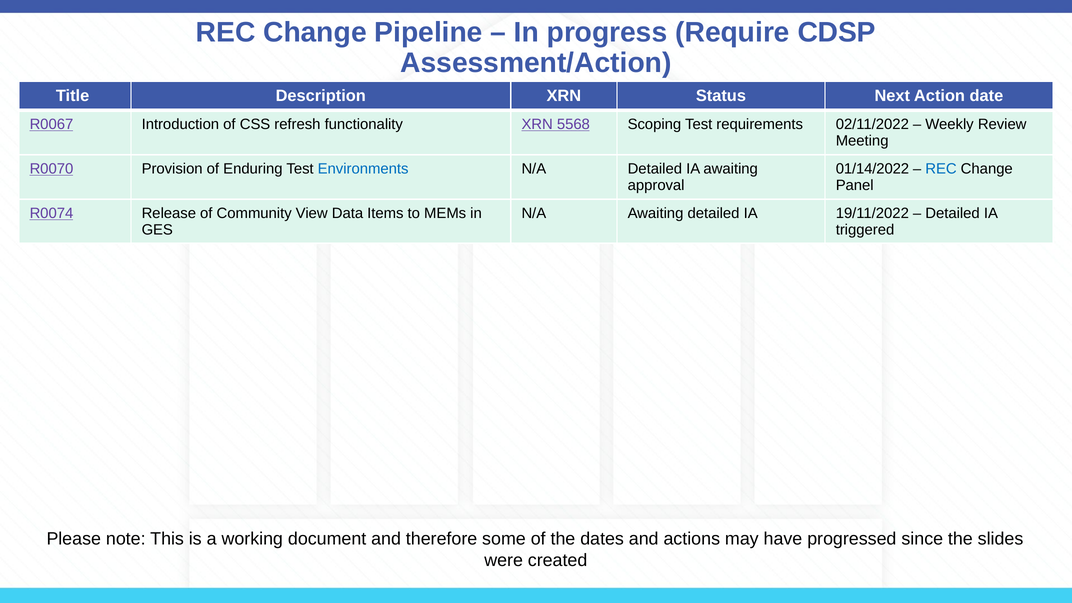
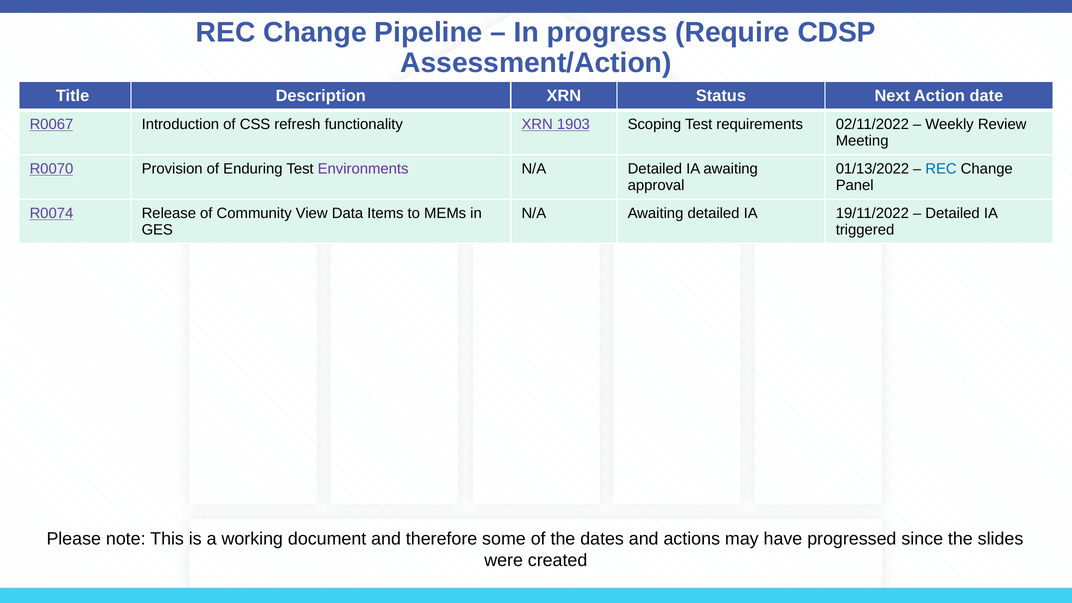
5568: 5568 -> 1903 (573, 124)
Environments colour: blue -> purple (363, 169)
01/14/2022: 01/14/2022 -> 01/13/2022 (872, 169)
